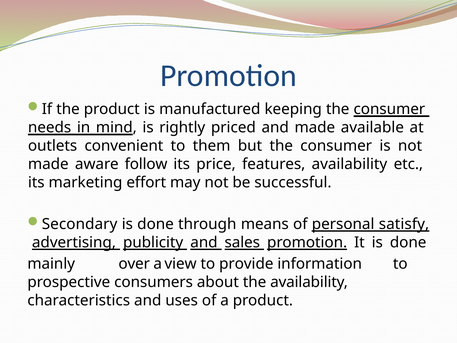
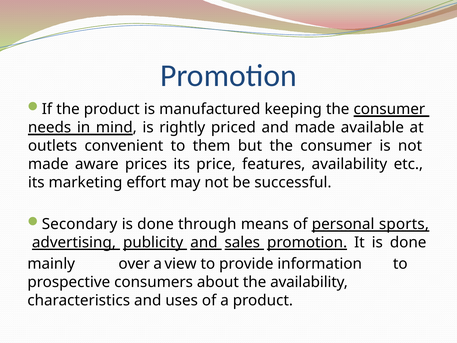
follow: follow -> prices (146, 164)
satisfy: satisfy -> sports (404, 224)
